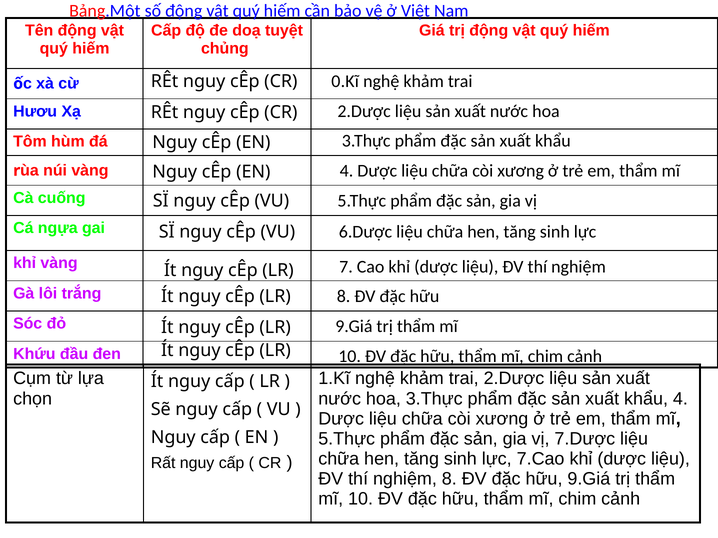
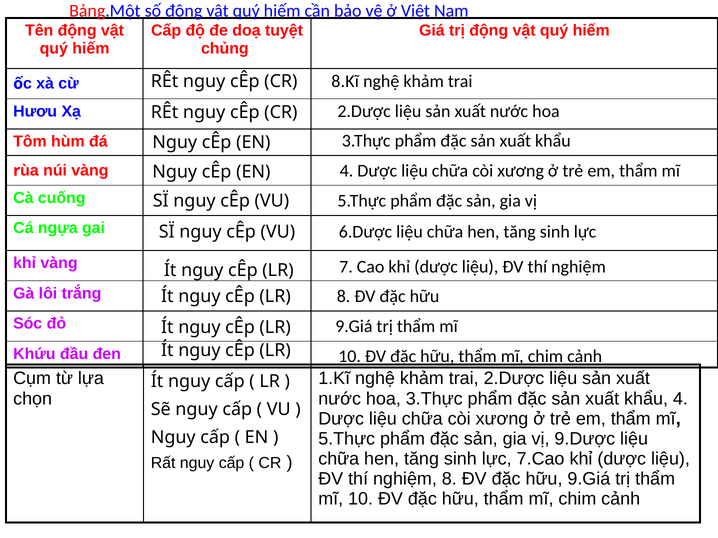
0.Kĩ: 0.Kĩ -> 8.Kĩ (345, 81)
7.Dược: 7.Dược -> 9.Dược (585, 439)
